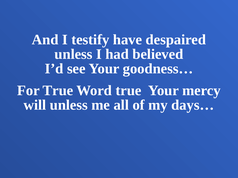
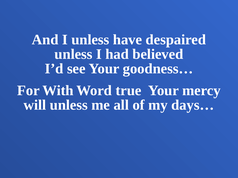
I testify: testify -> unless (90, 40)
For True: True -> With (58, 91)
